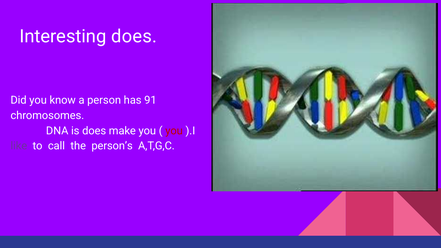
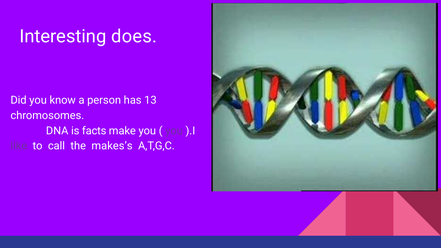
91: 91 -> 13 (150, 100)
is does: does -> facts (94, 131)
you colour: red -> purple (174, 131)
person’s: person’s -> makes’s (112, 146)
